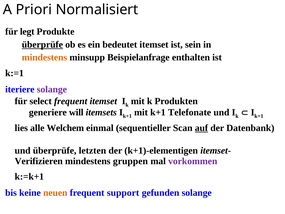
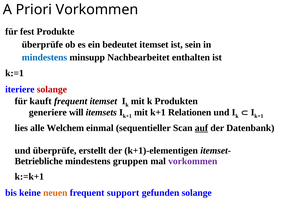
Priori Normalisiert: Normalisiert -> Vorkommen (97, 10)
legt: legt -> fest (27, 32)
überprüfe underline: present -> none (42, 45)
mindestens colour: orange -> blue (44, 57)
Beispielanfrage: Beispielanfrage -> Nachbearbeitet (138, 57)
solange colour: purple -> red (52, 89)
select: select -> kauft (41, 101)
Telefonate: Telefonate -> Relationen (190, 112)
letzten: letzten -> erstellt (93, 150)
Verifizieren: Verifizieren -> Betriebliche (39, 161)
